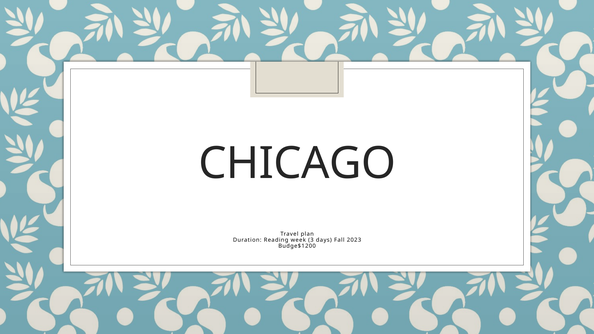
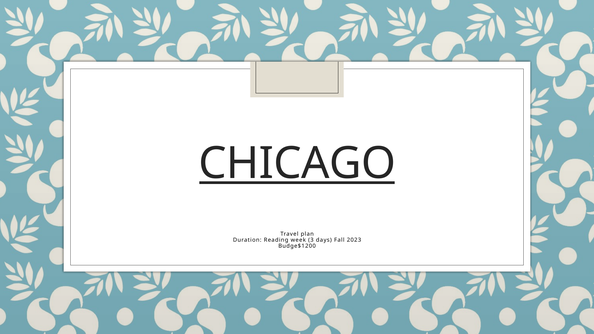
CHICAGO underline: none -> present (297, 164)
